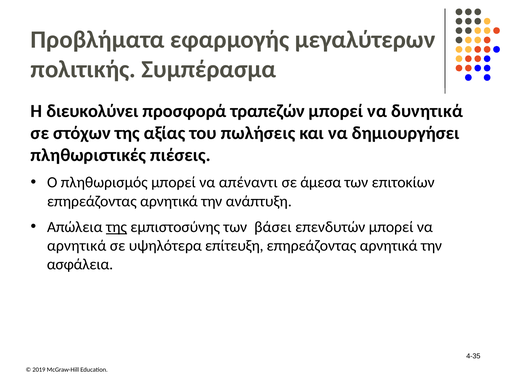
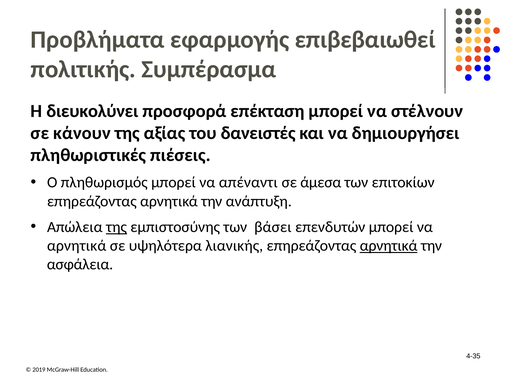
μεγαλύτερων: μεγαλύτερων -> επιβεβαιωθεί (365, 40)
τραπεζών: τραπεζών -> επέκταση (268, 111)
δυνητικά: δυνητικά -> στέλνουν (427, 111)
στόχων: στόχων -> κάνουν (82, 133)
πωλήσεις: πωλήσεις -> δανειστές (258, 133)
επίτευξη: επίτευξη -> λιανικής (234, 246)
αρνητικά underline: none -> present (389, 246)
